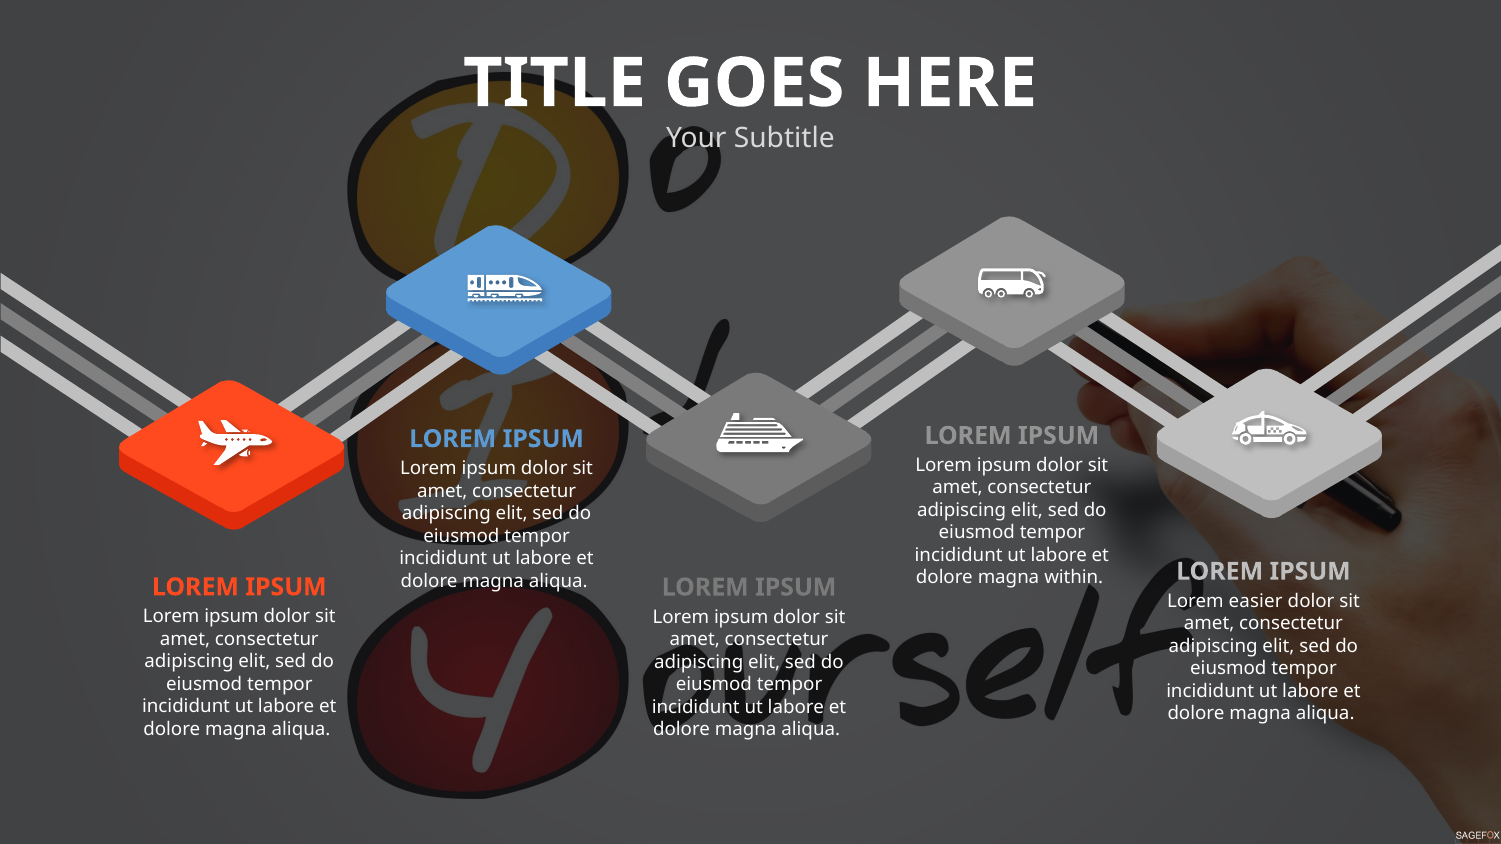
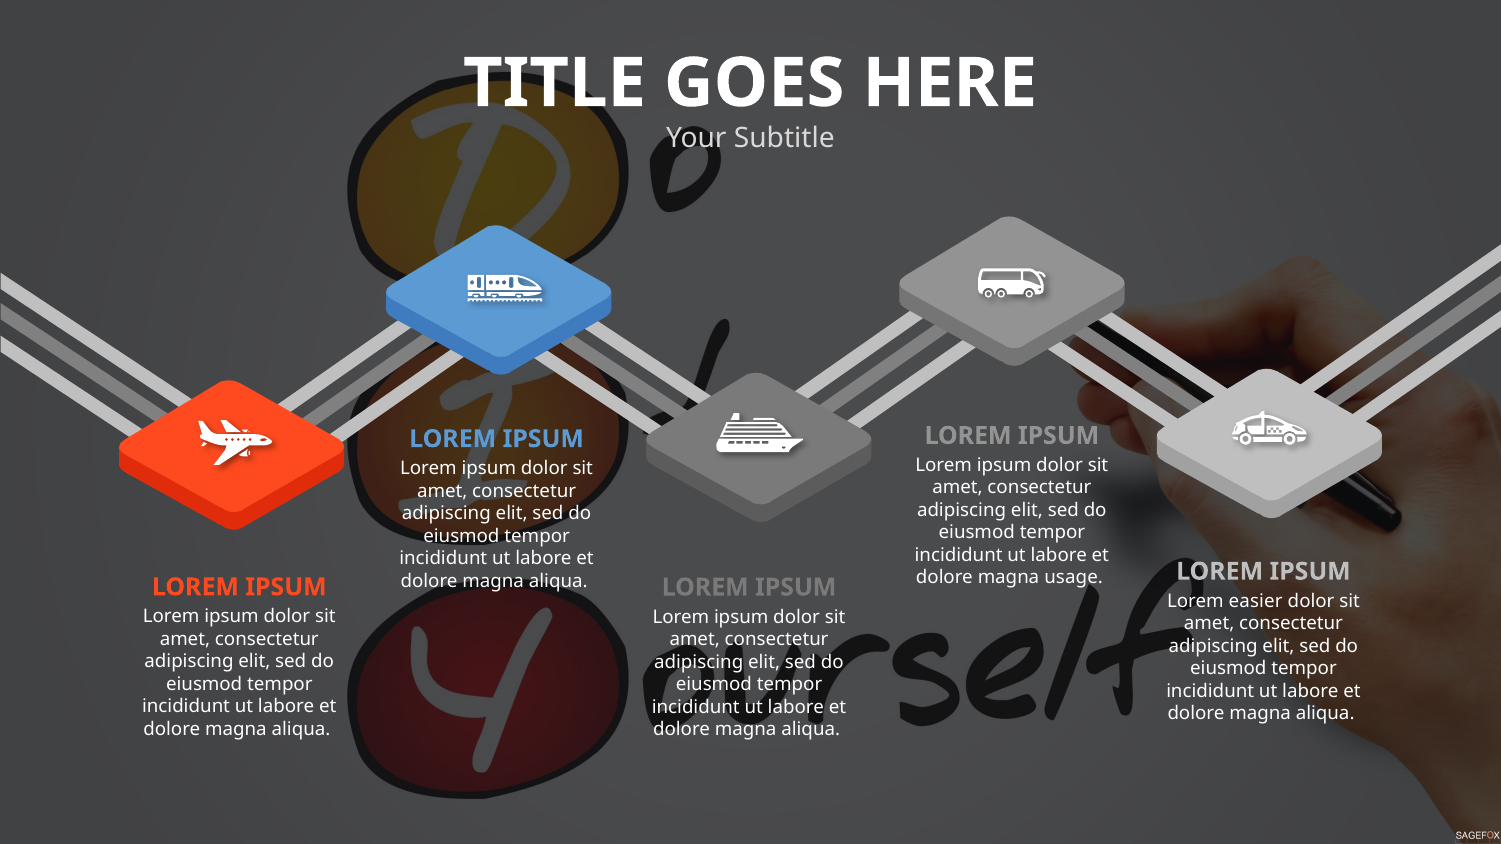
within: within -> usage (1074, 578)
